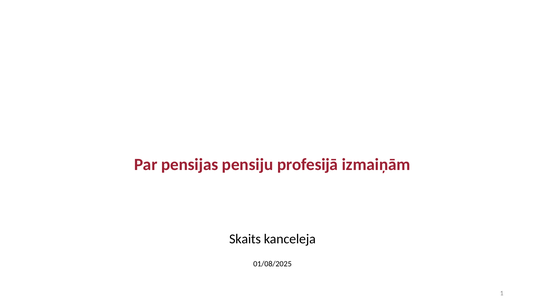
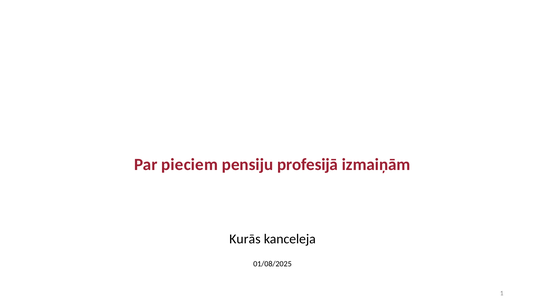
pensijas: pensijas -> pieciem (190, 164)
Skaits: Skaits -> Kurās (245, 239)
